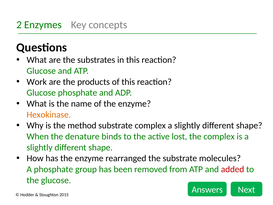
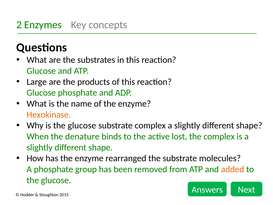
Work: Work -> Large (37, 82)
is the method: method -> glucose (82, 125)
added colour: red -> orange (233, 169)
